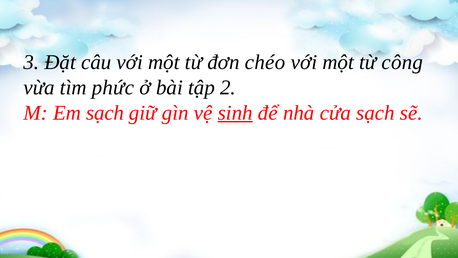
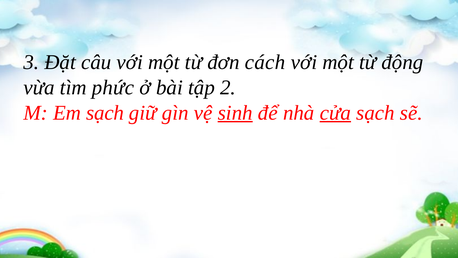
chéo: chéo -> cách (265, 62)
công: công -> động (402, 62)
cửa underline: none -> present (335, 113)
